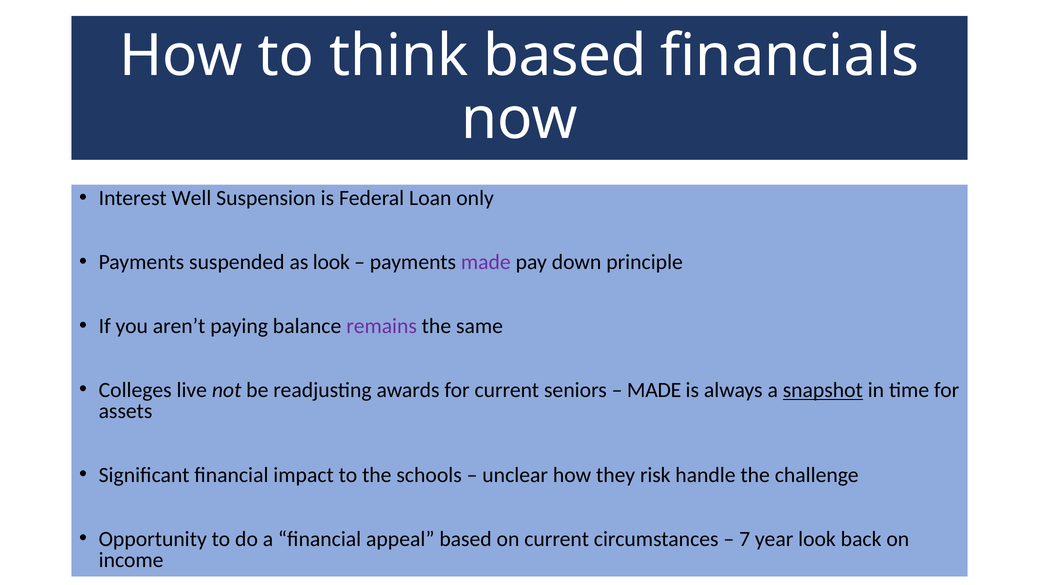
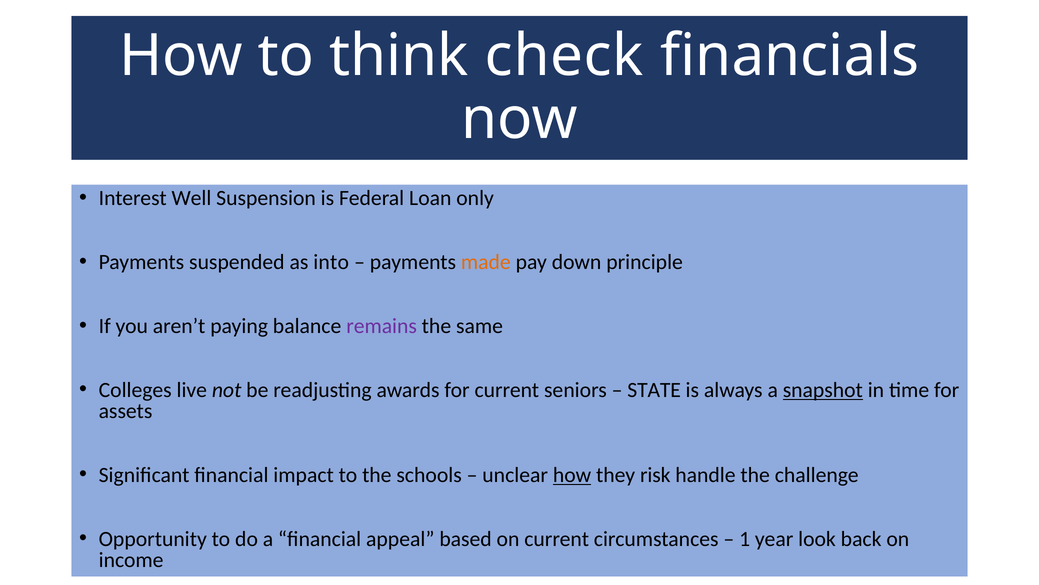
think based: based -> check (564, 56)
as look: look -> into (331, 262)
made colour: purple -> orange (486, 262)
MADE: MADE -> STATE (654, 390)
how underline: none -> present (572, 475)
7: 7 -> 1 (745, 539)
